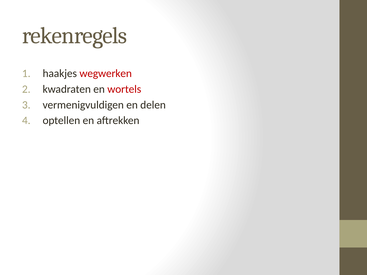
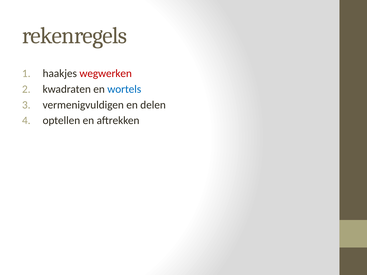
wortels colour: red -> blue (124, 89)
